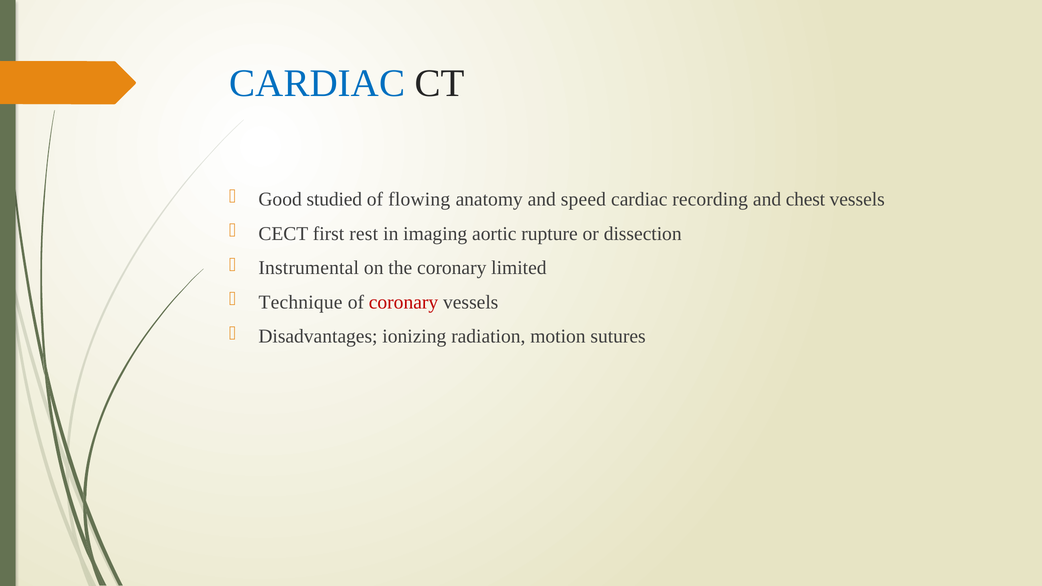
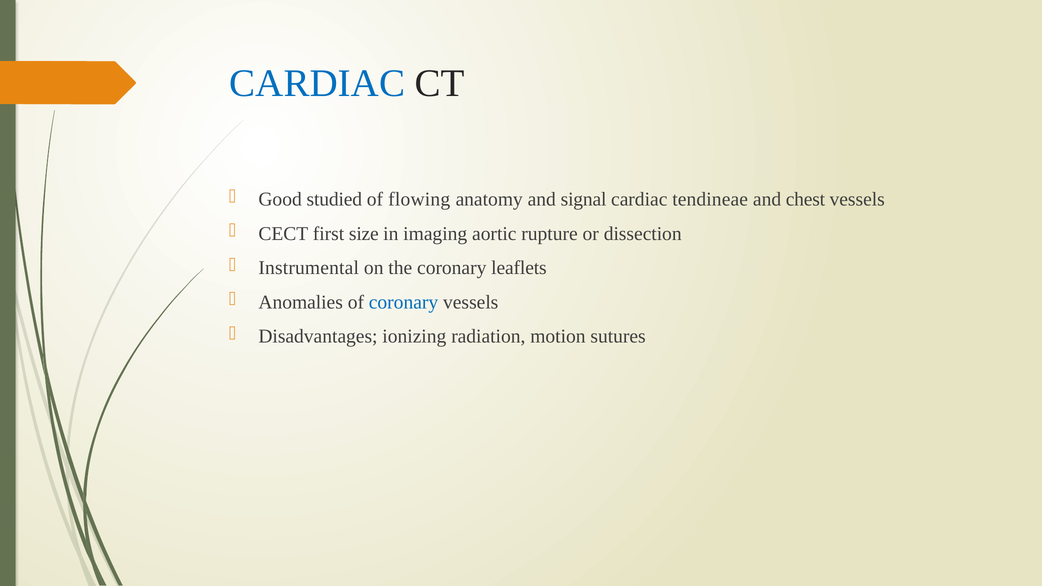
speed: speed -> signal (584, 199)
recording: recording -> tendineae (710, 199)
rest: rest -> size (364, 234)
limited: limited -> leaflets (519, 268)
Technique: Technique -> Anomalies (301, 302)
coronary colour: red -> blue (404, 302)
